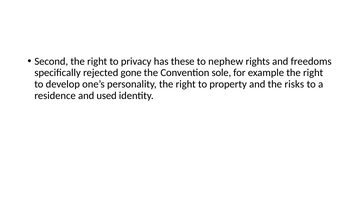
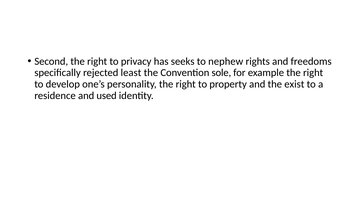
these: these -> seeks (183, 61)
gone: gone -> least (131, 73)
risks: risks -> exist (294, 84)
